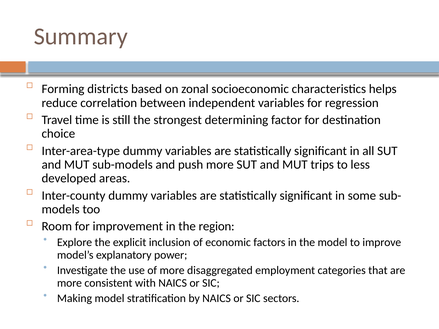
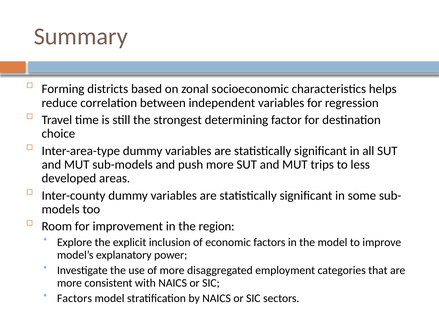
Making: Making -> Factors (74, 299)
